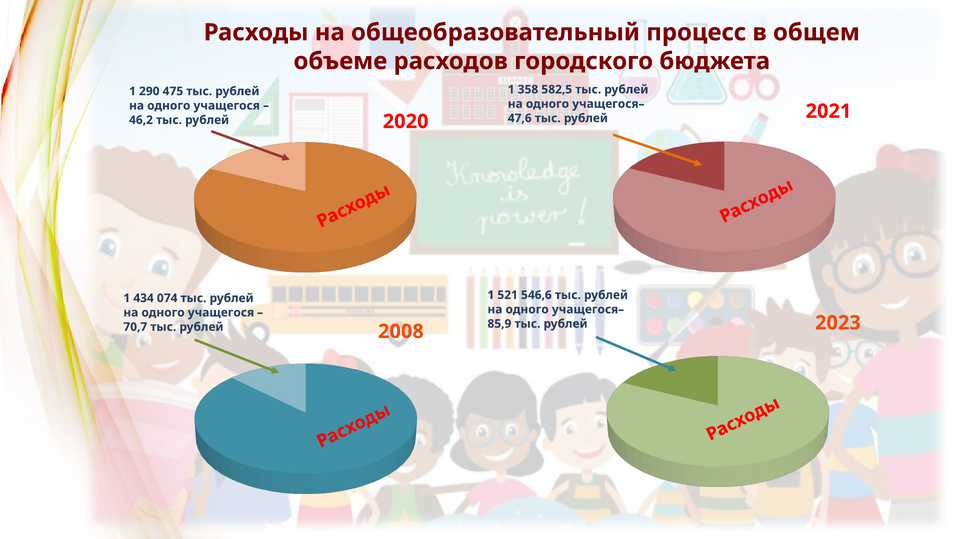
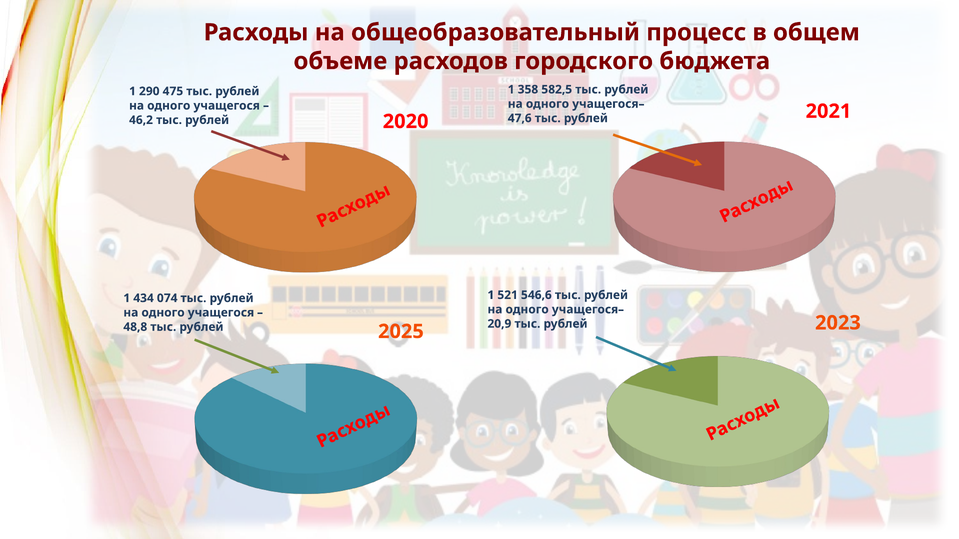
85,9: 85,9 -> 20,9 (499, 324)
70,7: 70,7 -> 48,8 (135, 327)
2008: 2008 -> 2025 (401, 332)
